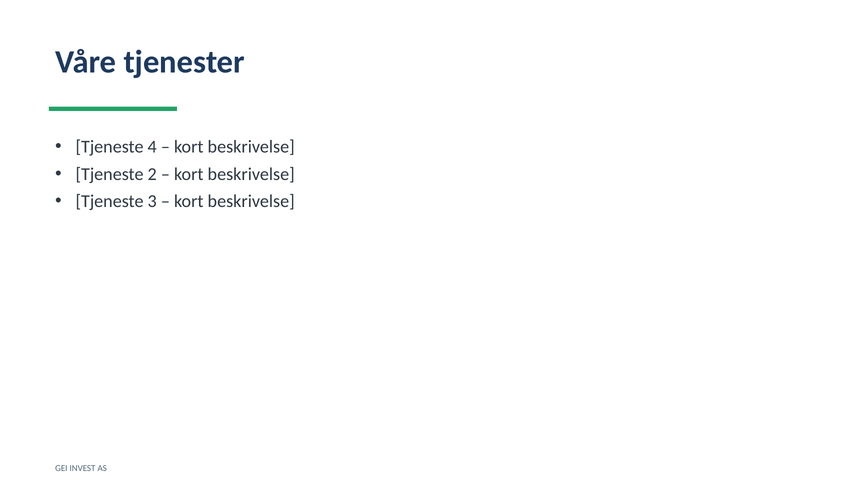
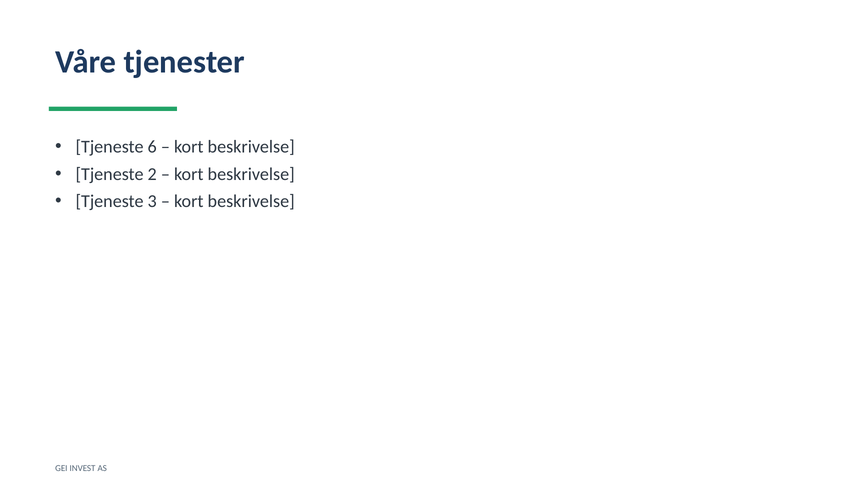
4: 4 -> 6 (152, 147)
